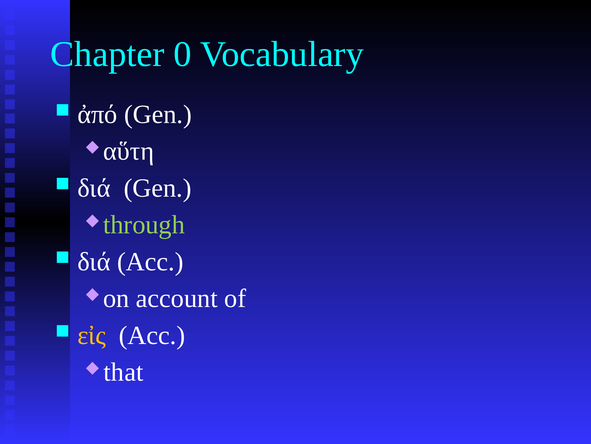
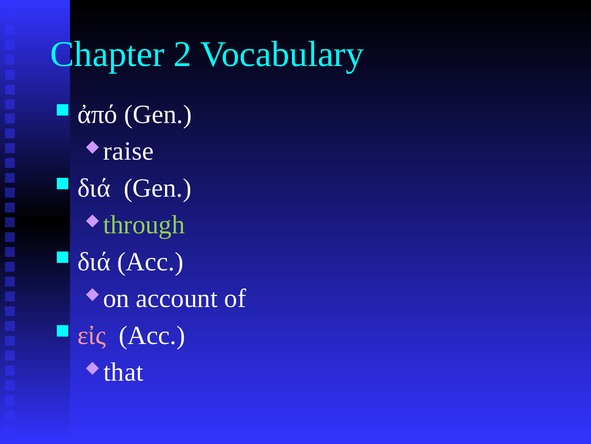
0: 0 -> 2 (183, 54)
αὕτη: αὕτη -> raise (129, 151)
εἰς colour: yellow -> pink (92, 335)
